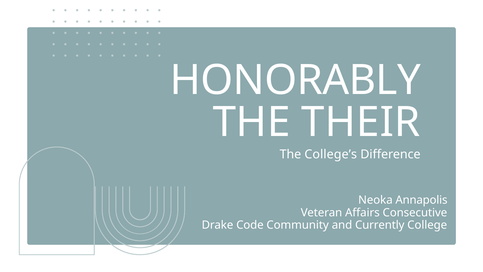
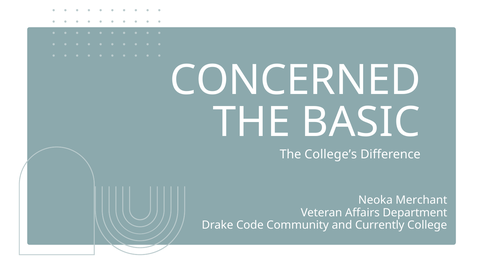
HONORABLY: HONORABLY -> CONCERNED (295, 80)
THEIR: THEIR -> BASIC (361, 122)
Annapolis: Annapolis -> Merchant (421, 200)
Consecutive: Consecutive -> Department (415, 212)
